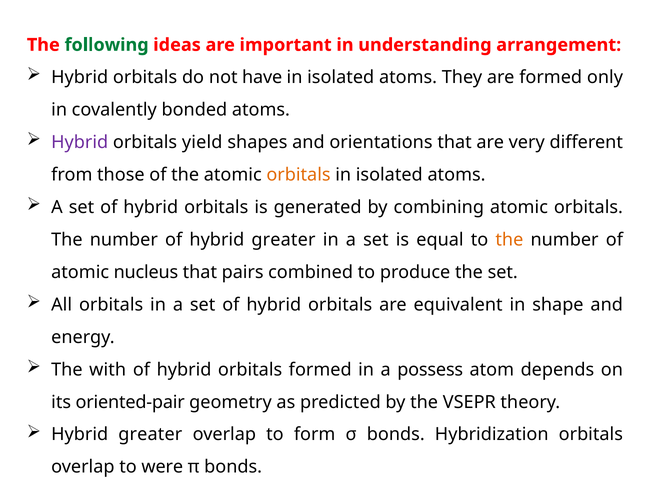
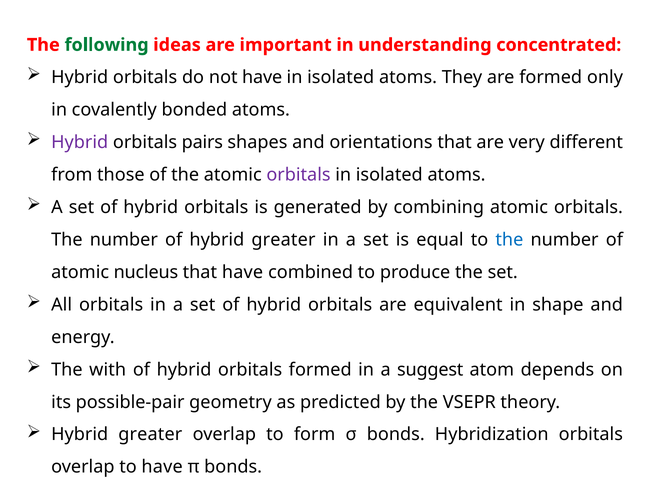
arrangement: arrangement -> concentrated (559, 45)
yield: yield -> pairs (202, 142)
orbitals colour: orange -> purple (298, 175)
the colour: orange -> blue (509, 240)
that pairs: pairs -> have (243, 272)
possess: possess -> suggest (430, 370)
oriented-pair: oriented-pair -> possible-pair (130, 402)
to were: were -> have (162, 467)
